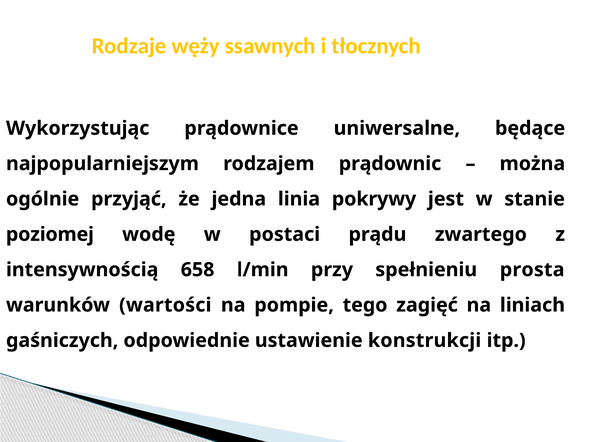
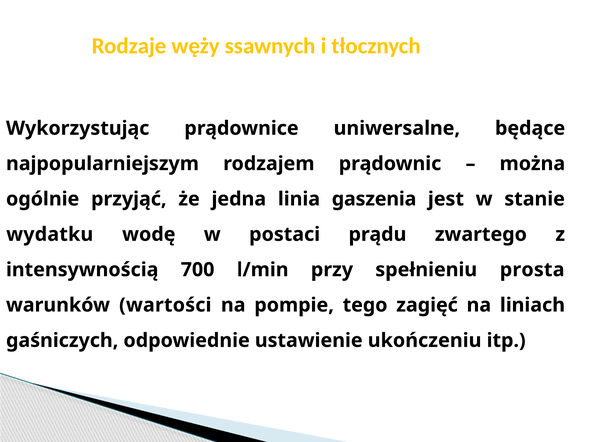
pokrywy: pokrywy -> gaszenia (374, 199)
poziomej: poziomej -> wydatku (50, 235)
658: 658 -> 700 (198, 270)
konstrukcji: konstrukcji -> ukończeniu (425, 341)
